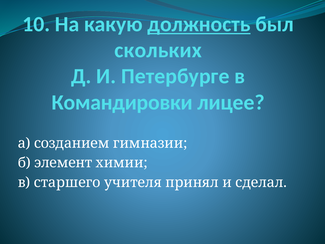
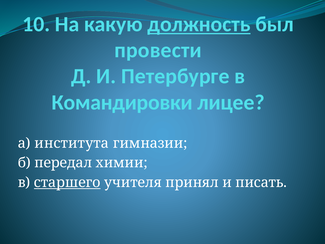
скольких: скольких -> провести (158, 50)
созданием: созданием -> института (72, 143)
элемент: элемент -> передал (63, 163)
старшего underline: none -> present (67, 182)
сделал: сделал -> писать (261, 182)
